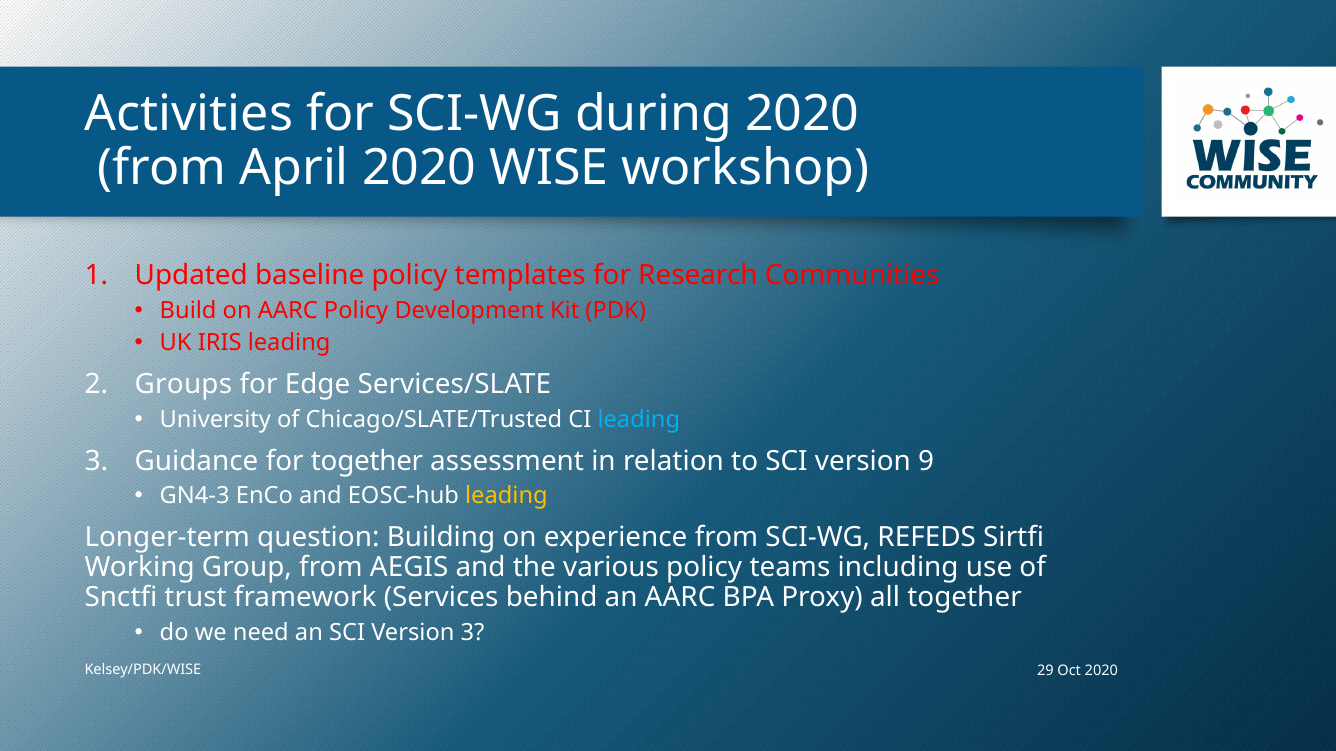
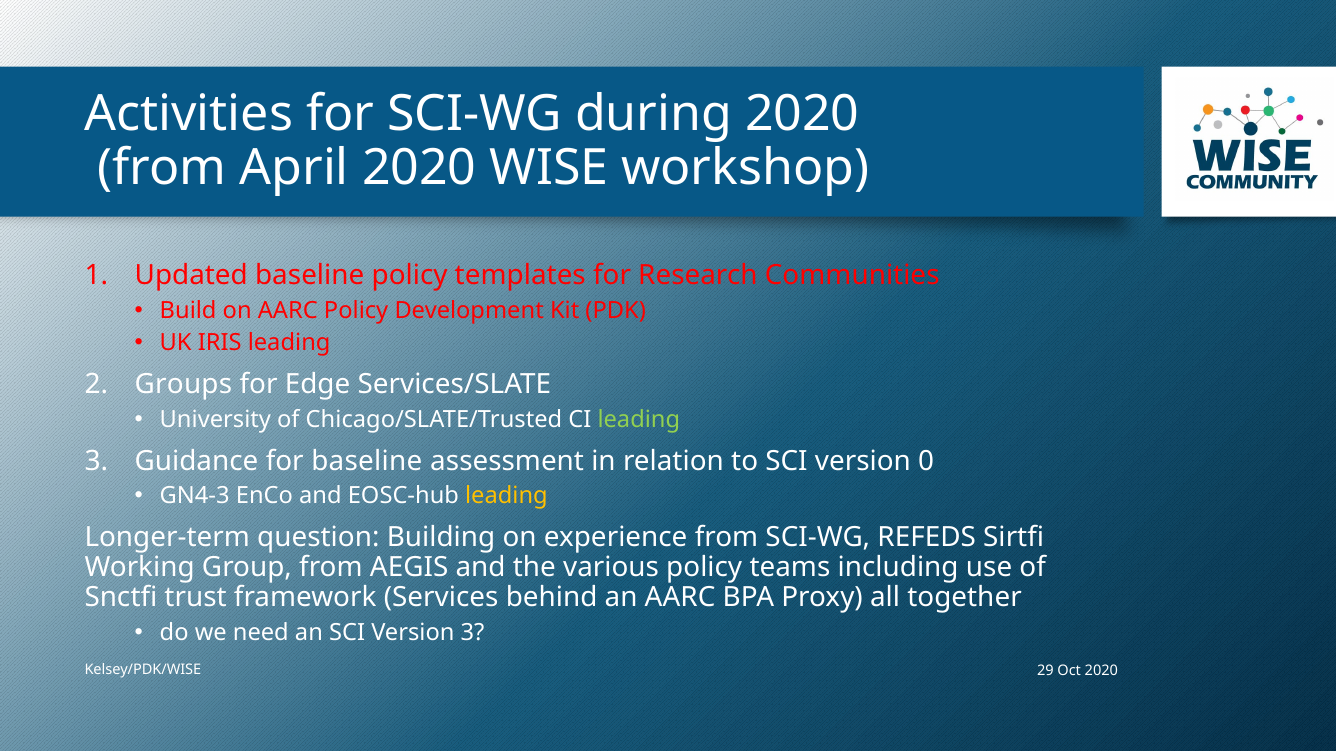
leading colour: light blue -> light green (639, 420)
for together: together -> baseline (367, 461)
9: 9 -> 0 (926, 461)
